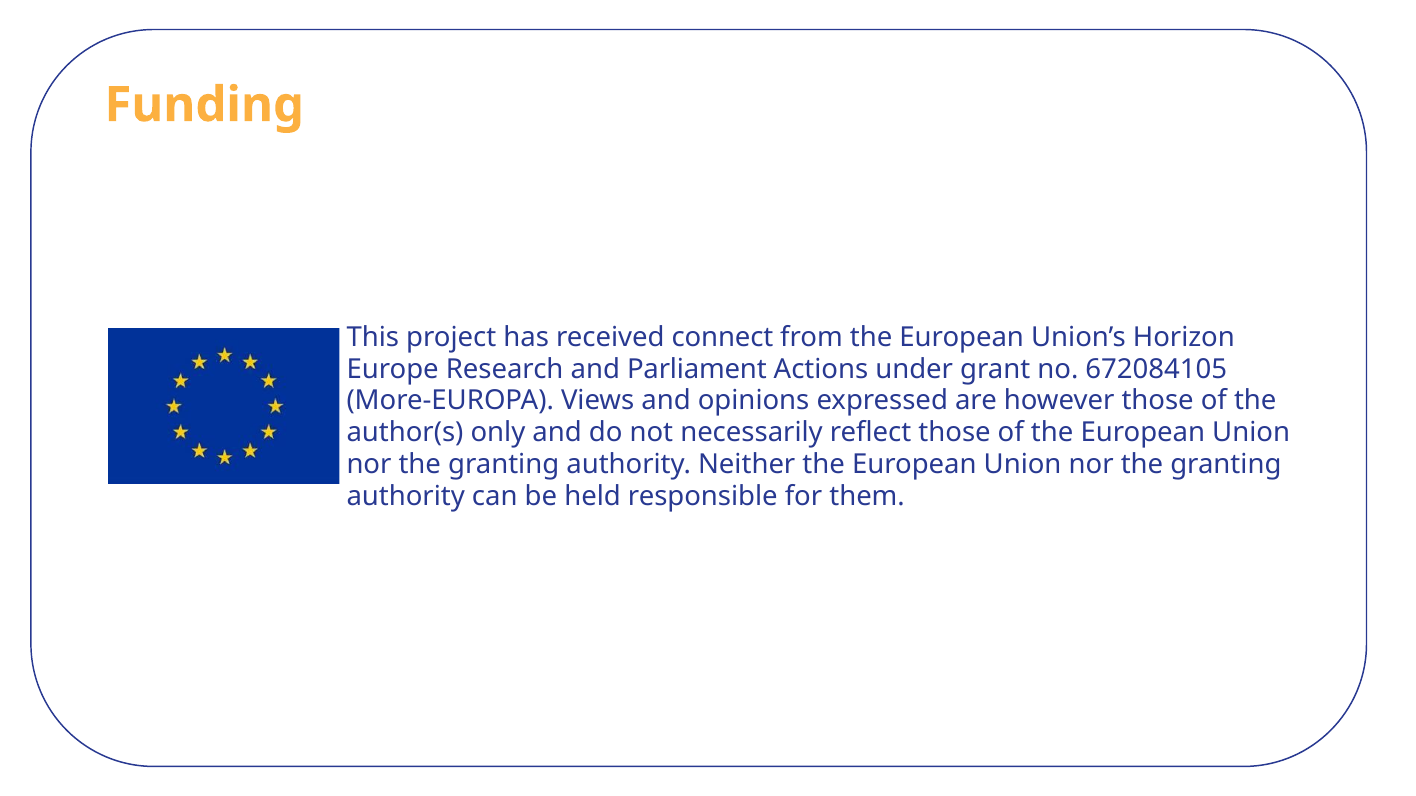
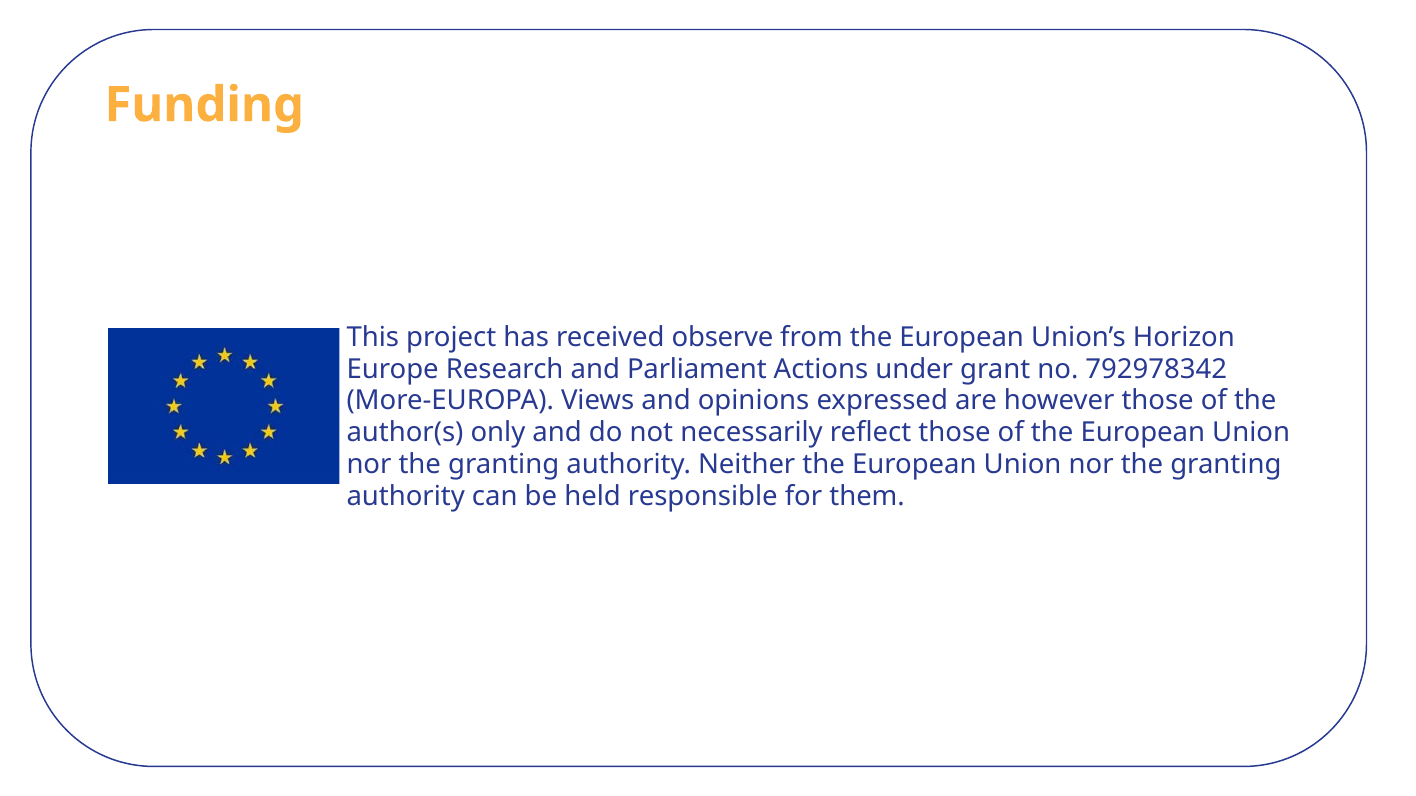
connect: connect -> observe (723, 337)
672084105: 672084105 -> 792978342 (1156, 369)
